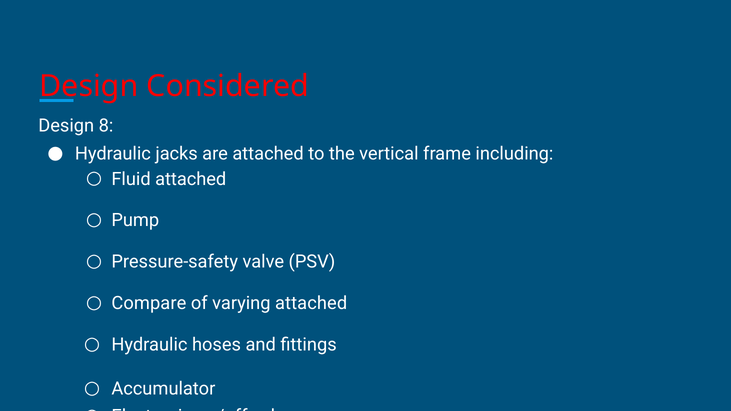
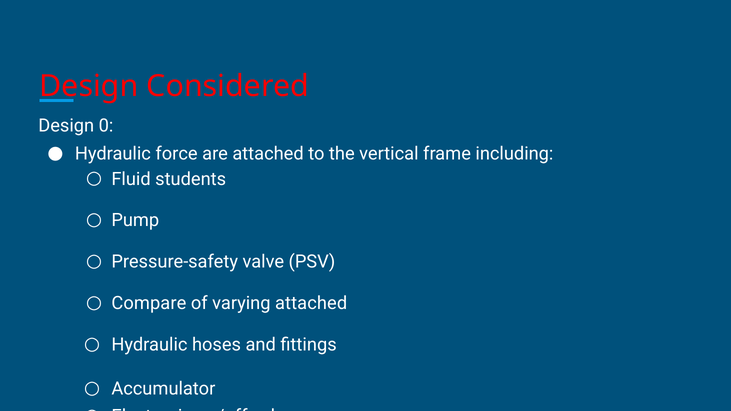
8: 8 -> 0 (106, 126)
Hydraulic jacks: jacks -> force (177, 154)
Fluid attached: attached -> students (191, 179)
